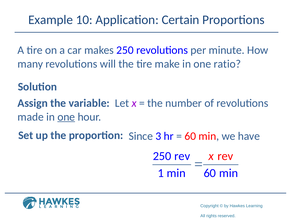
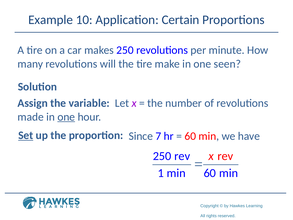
ratio: ratio -> seen (227, 64)
Set underline: none -> present (26, 135)
3: 3 -> 7 (158, 136)
